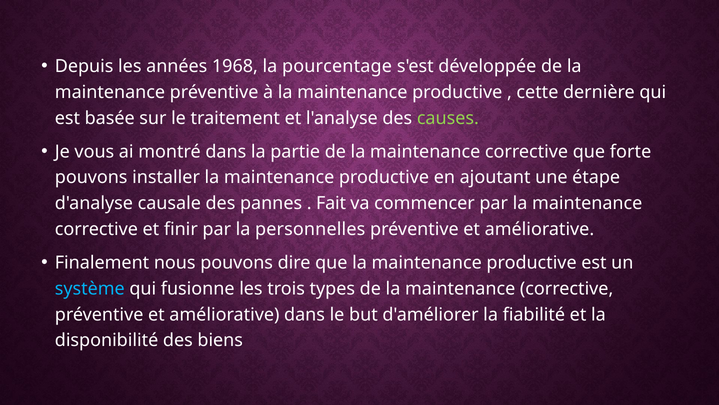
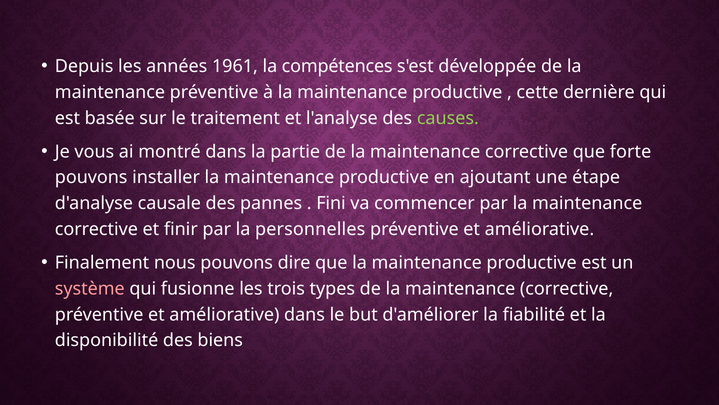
1968: 1968 -> 1961 (235, 66)
pourcentage: pourcentage -> compétences (337, 66)
Fait: Fait -> Fini (331, 203)
système colour: light blue -> pink (90, 288)
